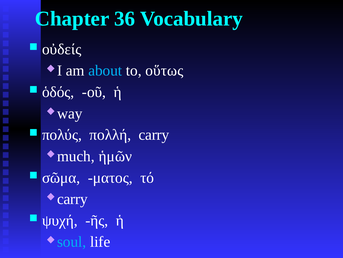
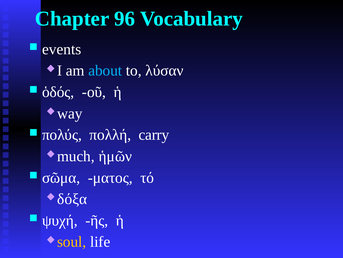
36: 36 -> 96 (125, 19)
οὐδείς: οὐδείς -> events (62, 49)
οὕτως: οὕτως -> λύσαν (164, 70)
carry: carry -> δόξα (72, 199)
soul colour: light blue -> yellow (72, 241)
